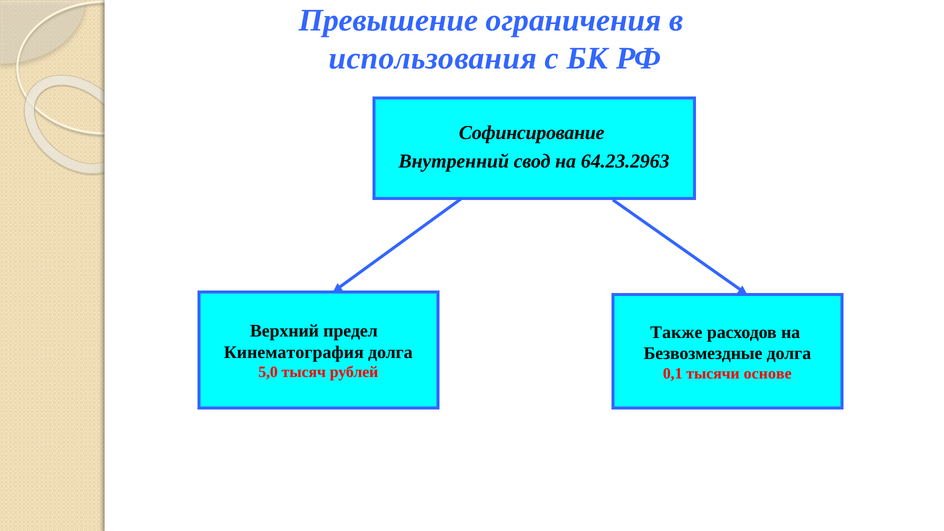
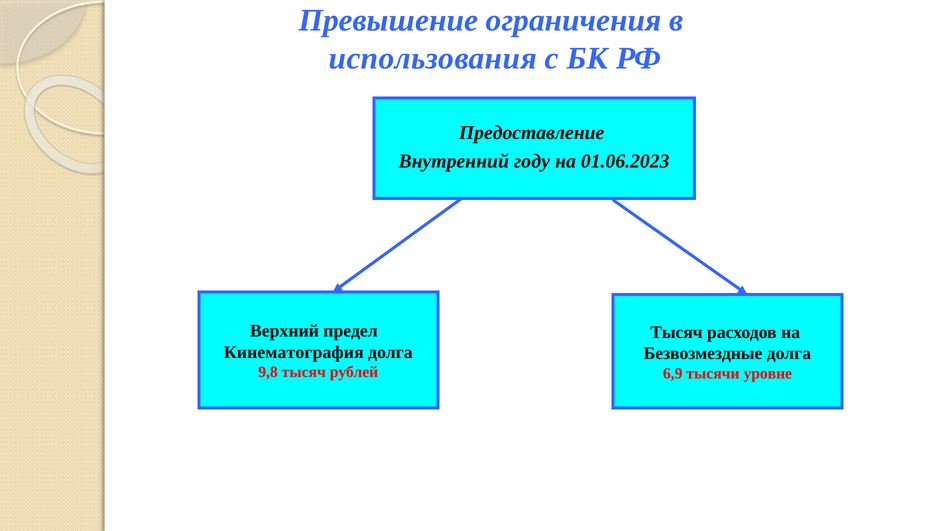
Софинсирование: Софинсирование -> Предоставление (532, 133)
свод: свод -> году (532, 161)
64.23.2963: 64.23.2963 -> 01.06.2023 (625, 161)
Также: Также -> Тысяч (676, 332)
5,0: 5,0 -> 9,8 (268, 372)
0,1: 0,1 -> 6,9 (673, 373)
основе: основе -> уровне (768, 373)
